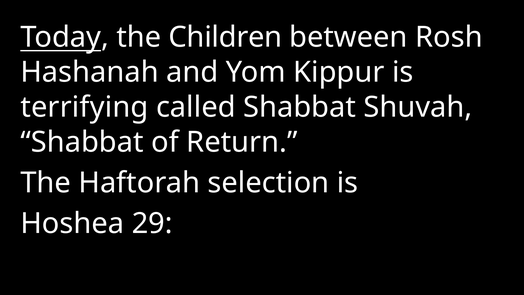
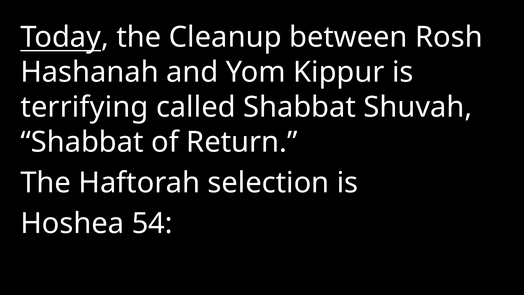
Children: Children -> Cleanup (225, 37)
29: 29 -> 54 (152, 223)
